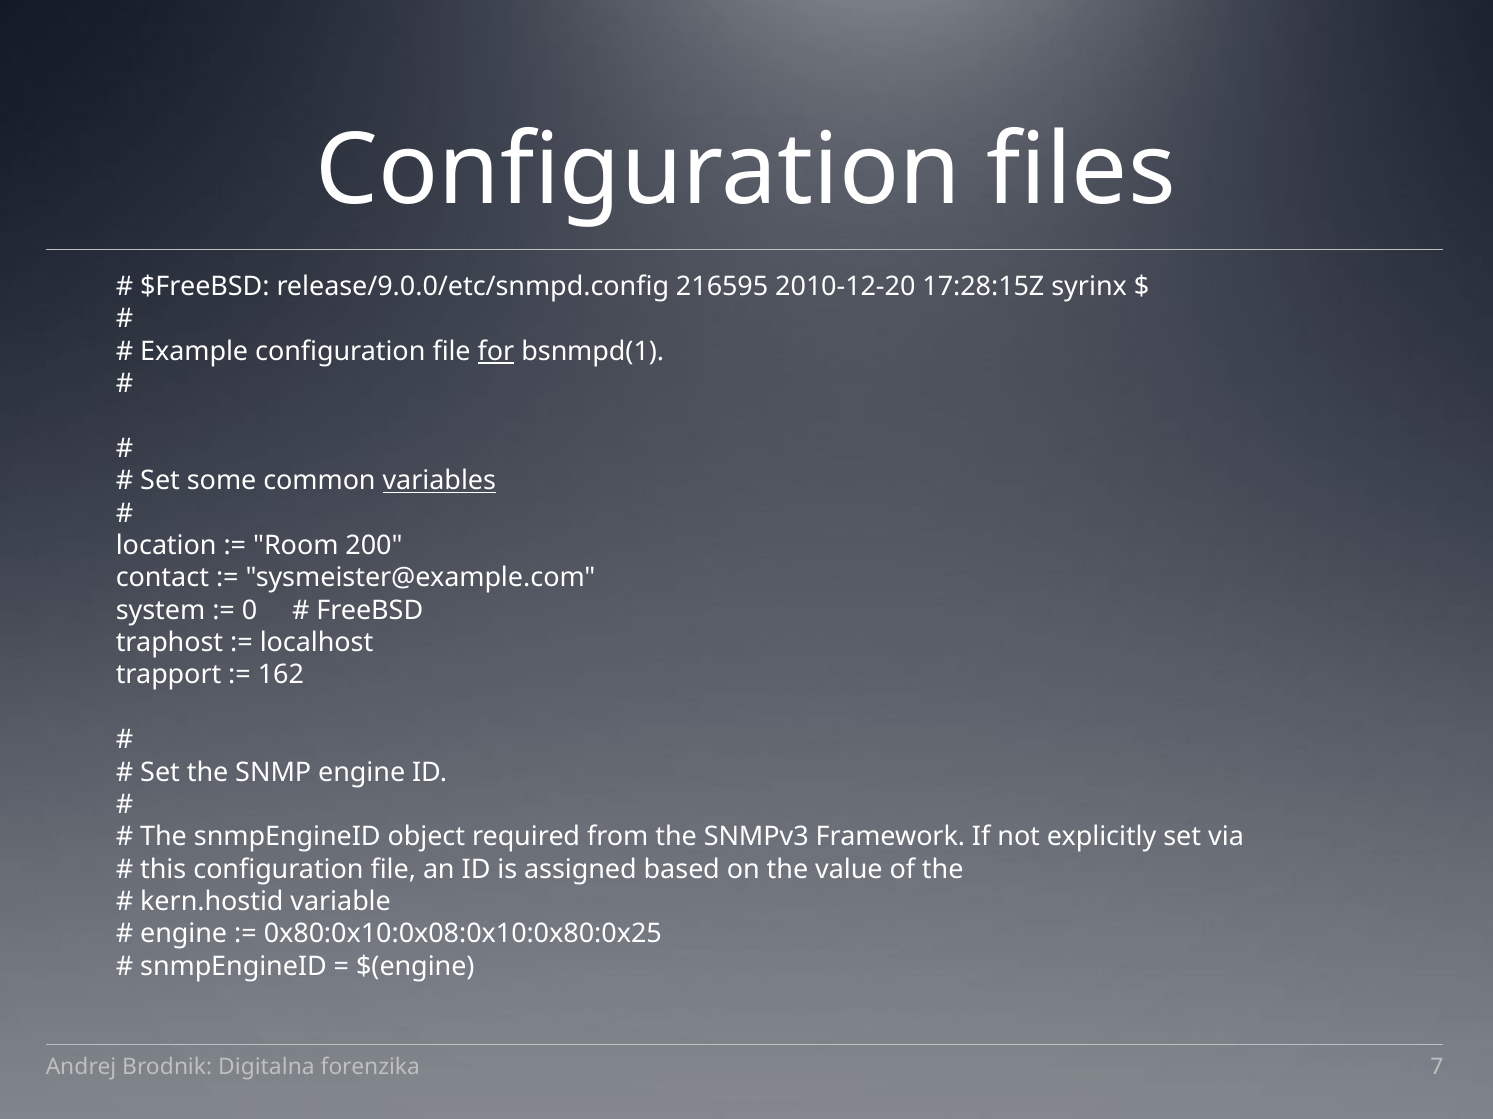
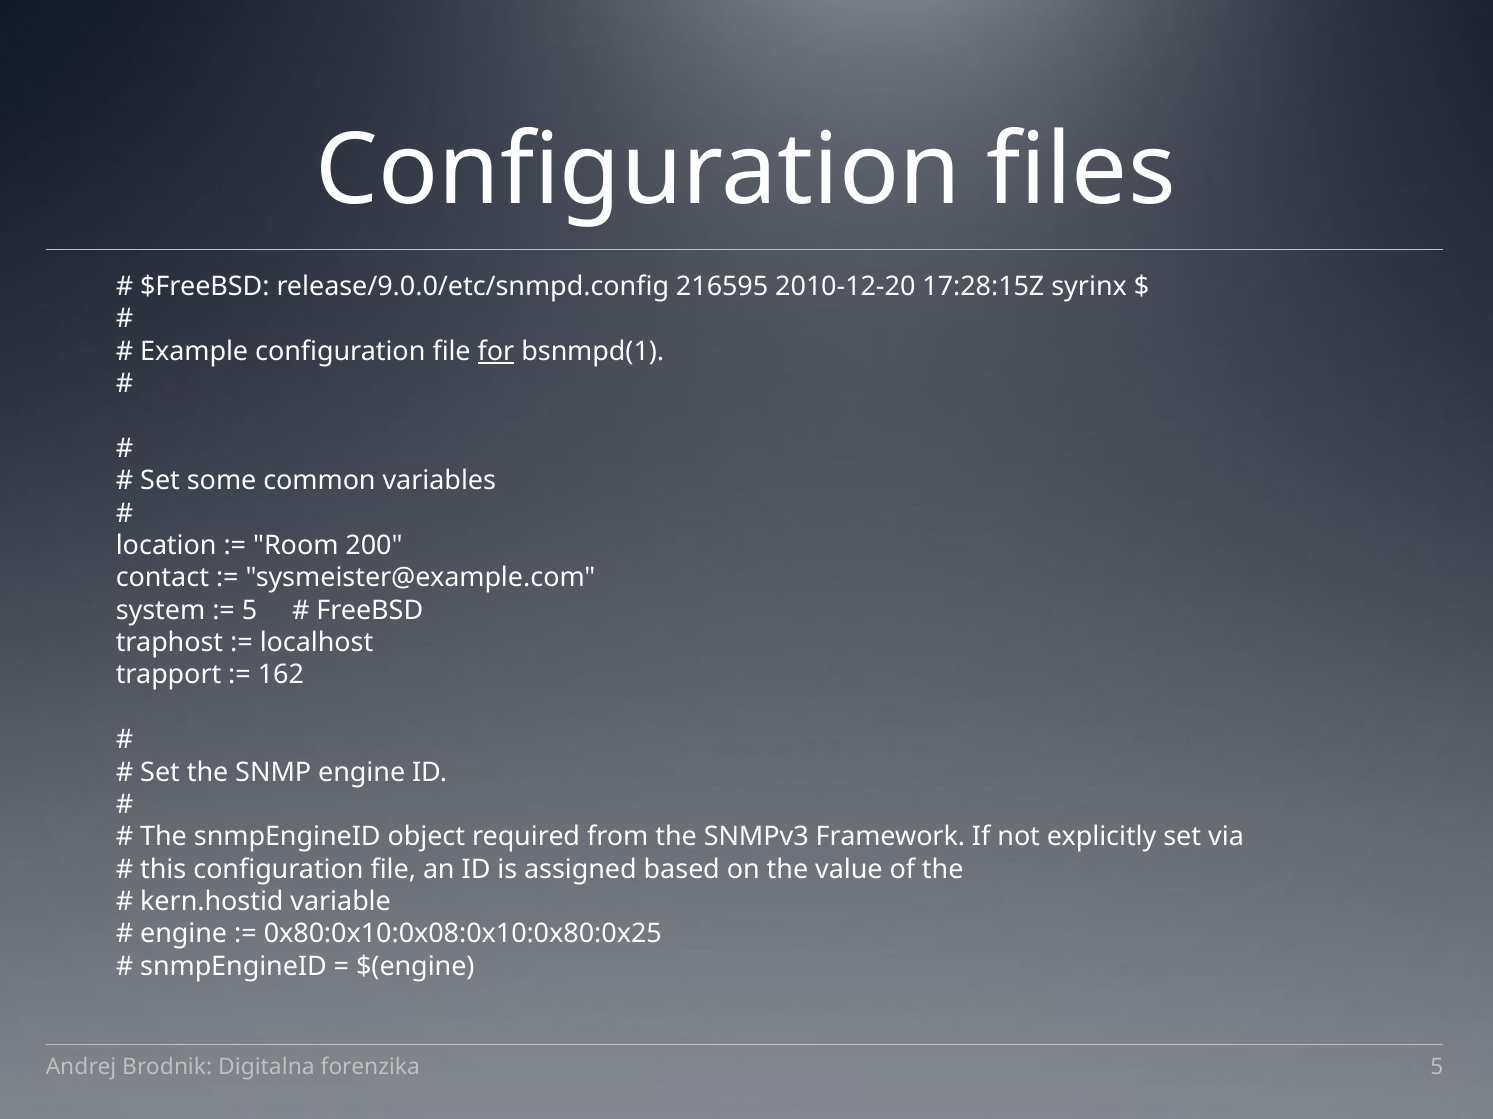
variables underline: present -> none (439, 481)
0: 0 -> 5 (250, 611)
forenzika 7: 7 -> 5 (1437, 1067)
